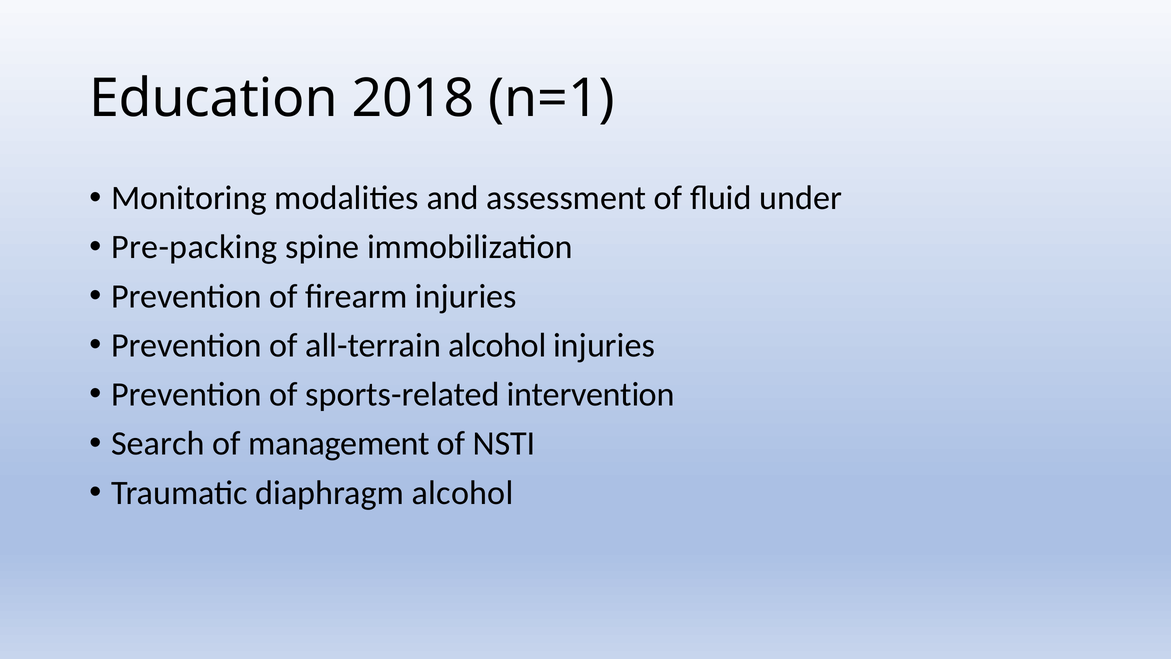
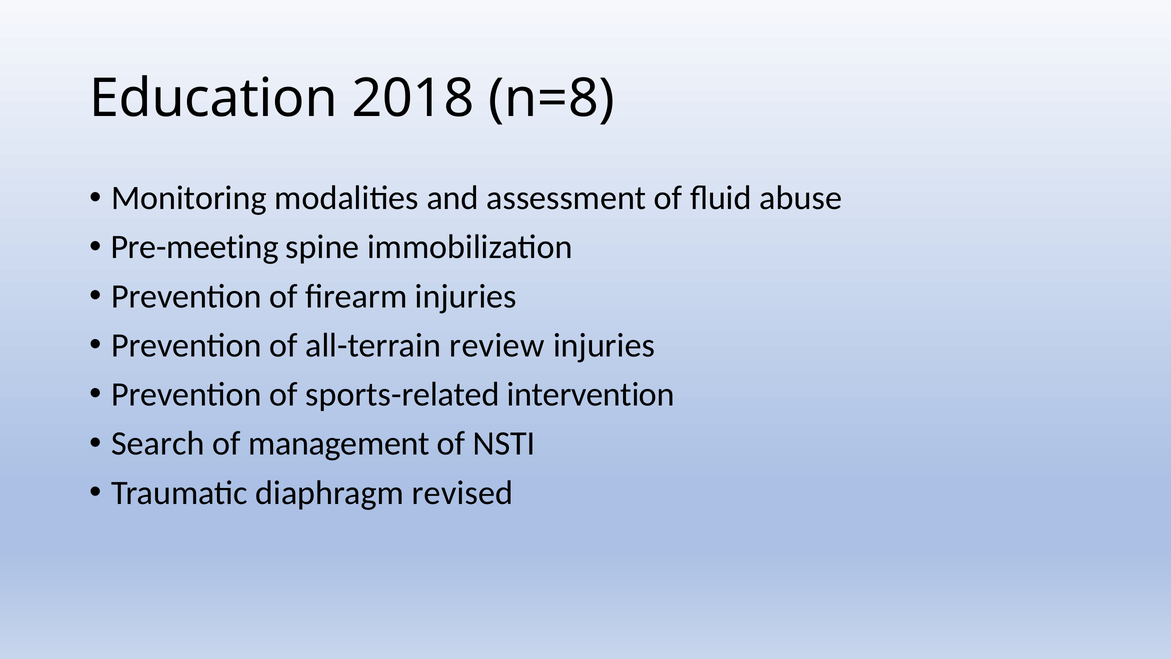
n=1: n=1 -> n=8 (552, 98)
under: under -> abuse (801, 198)
Pre-packing: Pre-packing -> Pre-meeting (195, 247)
all-terrain alcohol: alcohol -> review (497, 345)
diaphragm alcohol: alcohol -> revised (463, 493)
